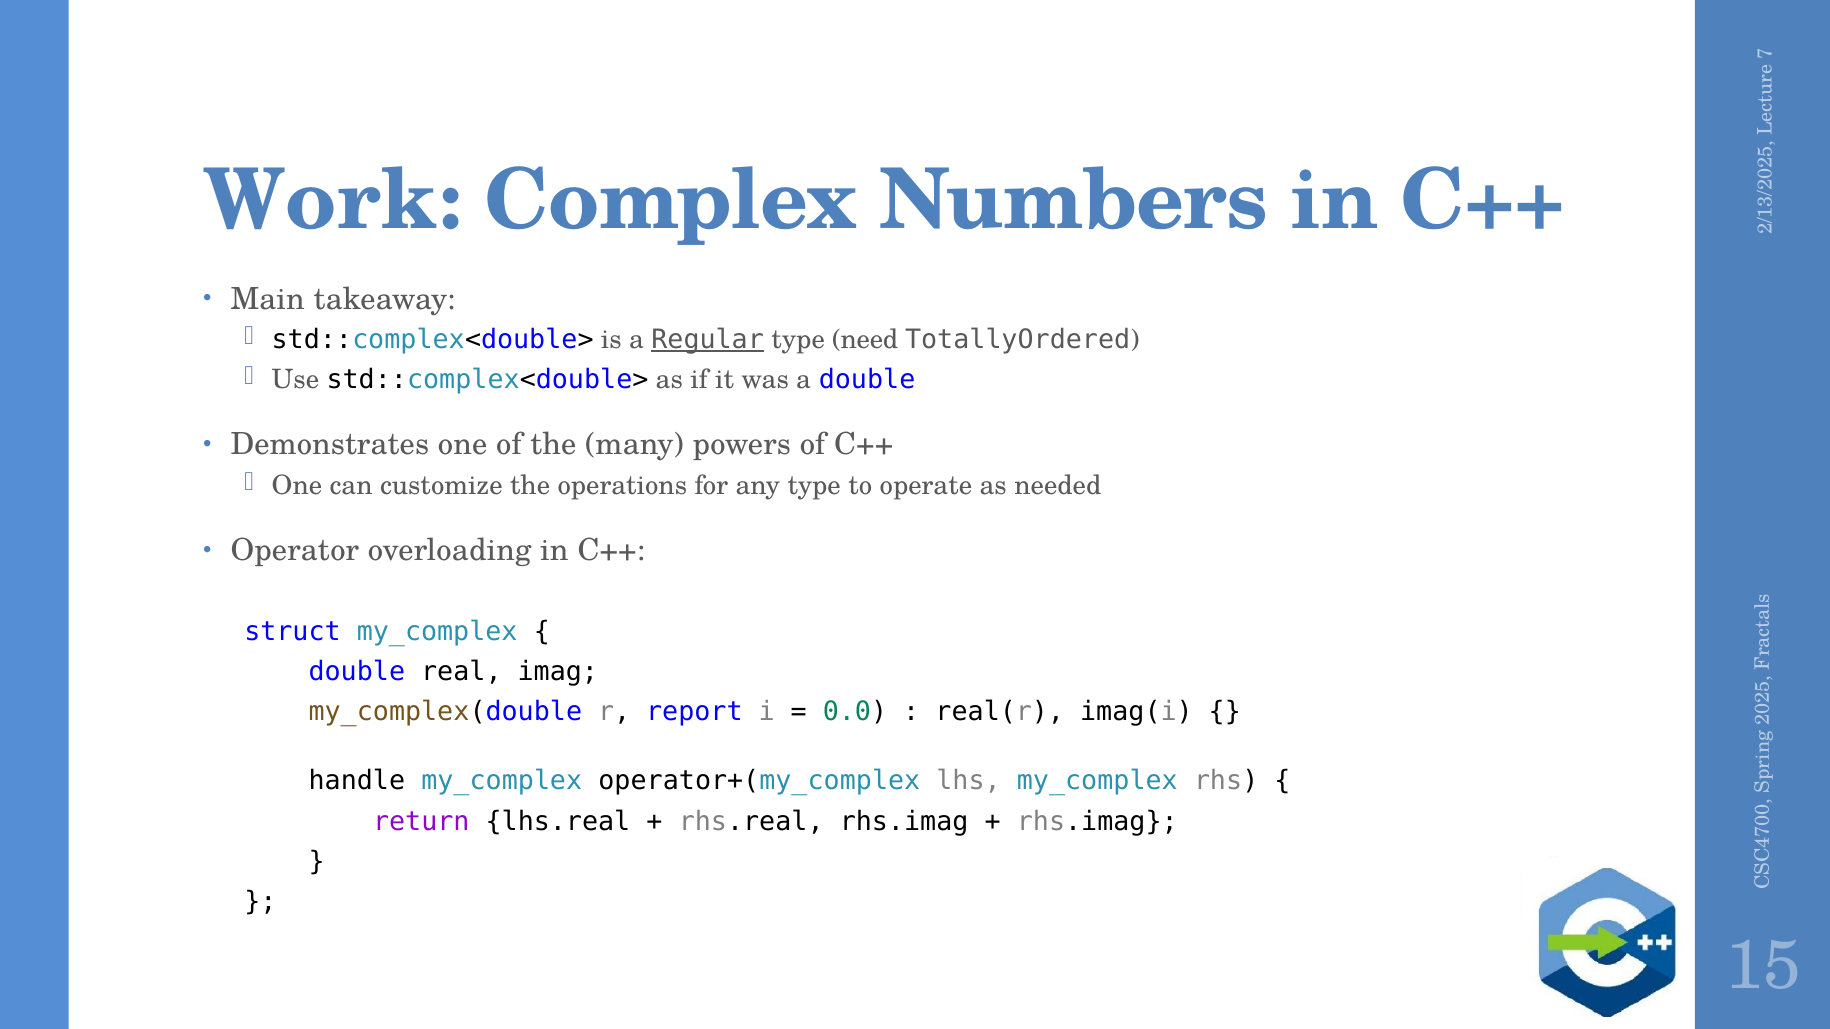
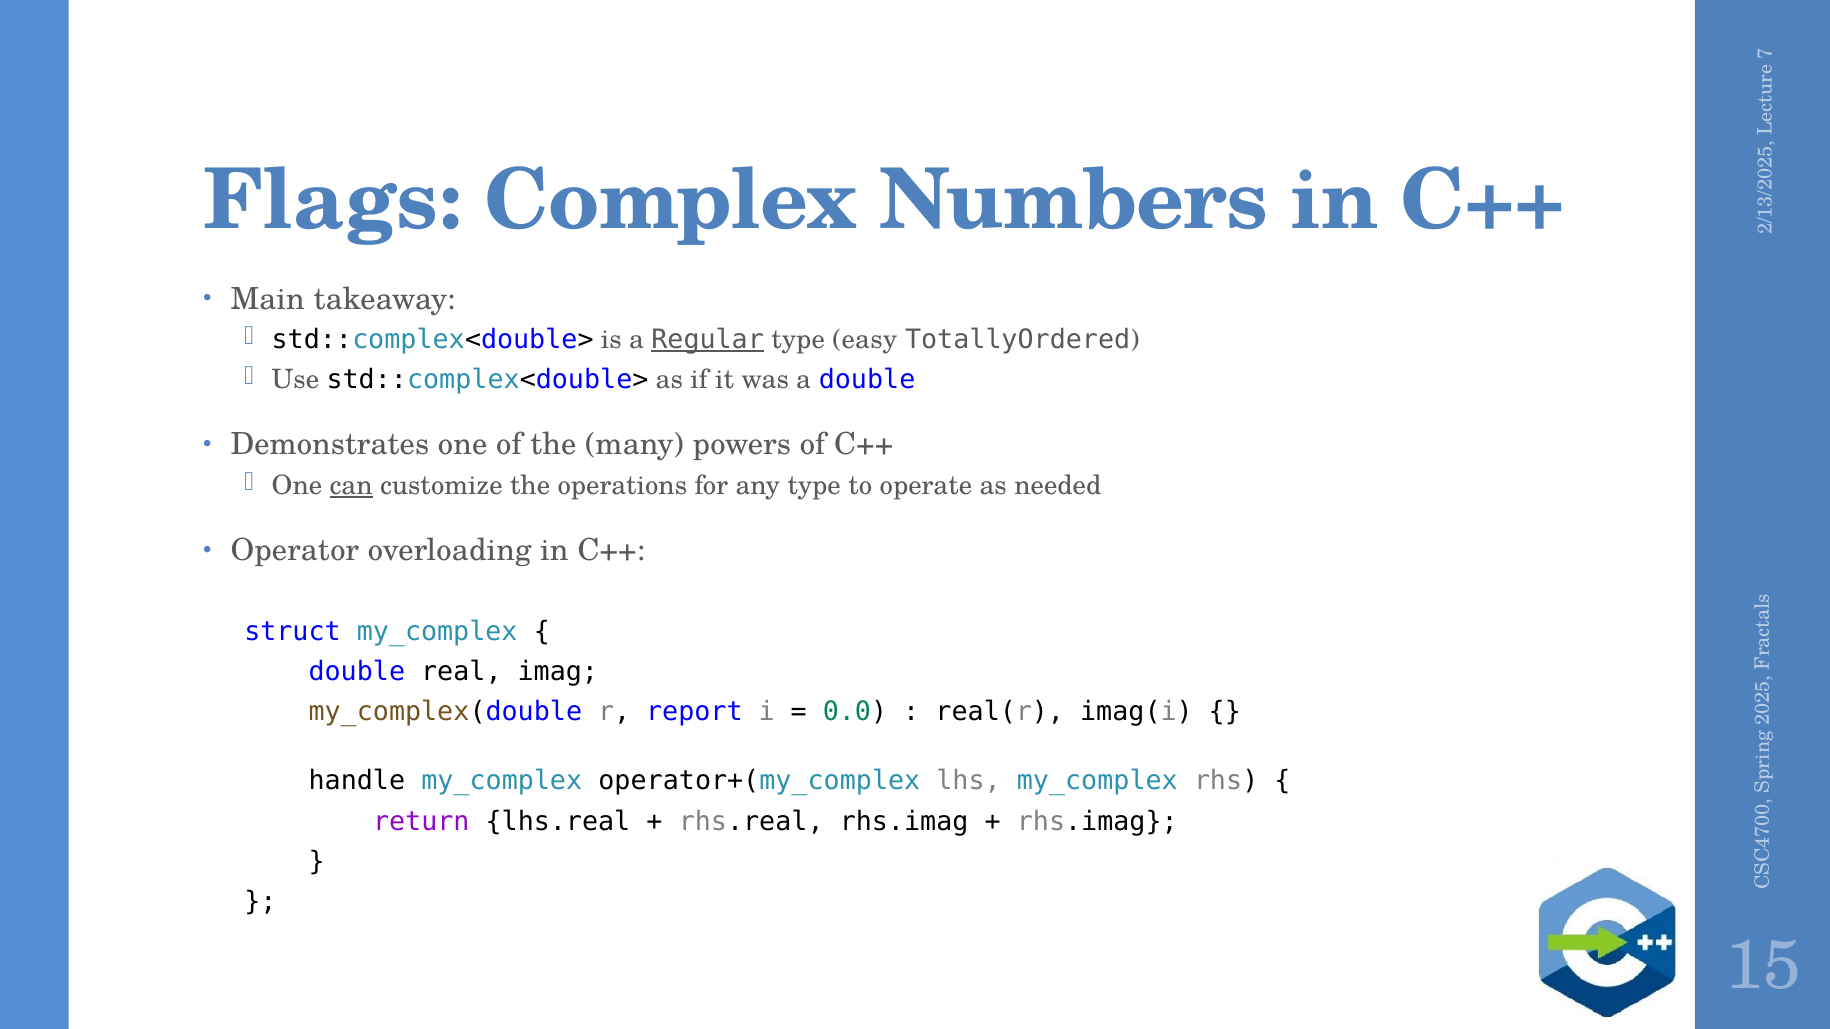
Work: Work -> Flags (333, 201)
need: need -> easy (865, 340)
can underline: none -> present (351, 486)
